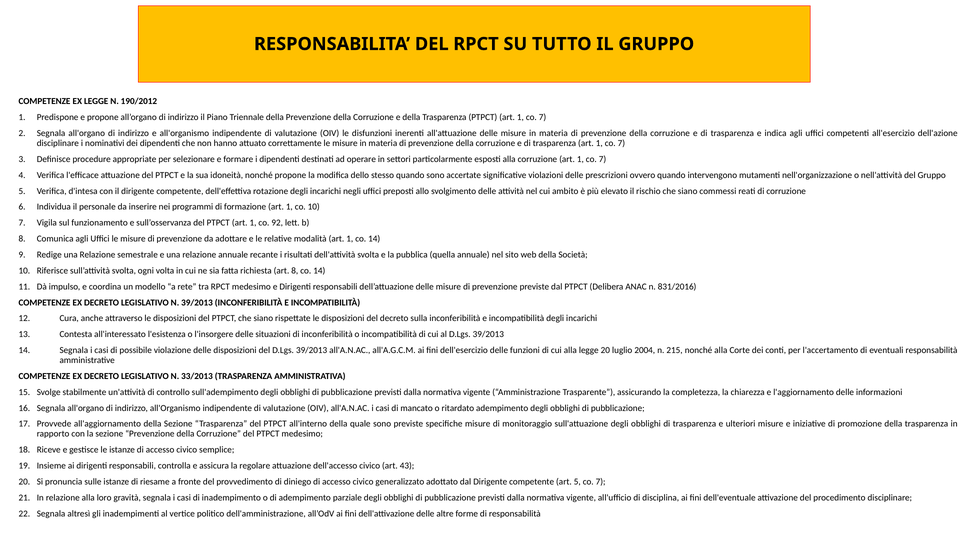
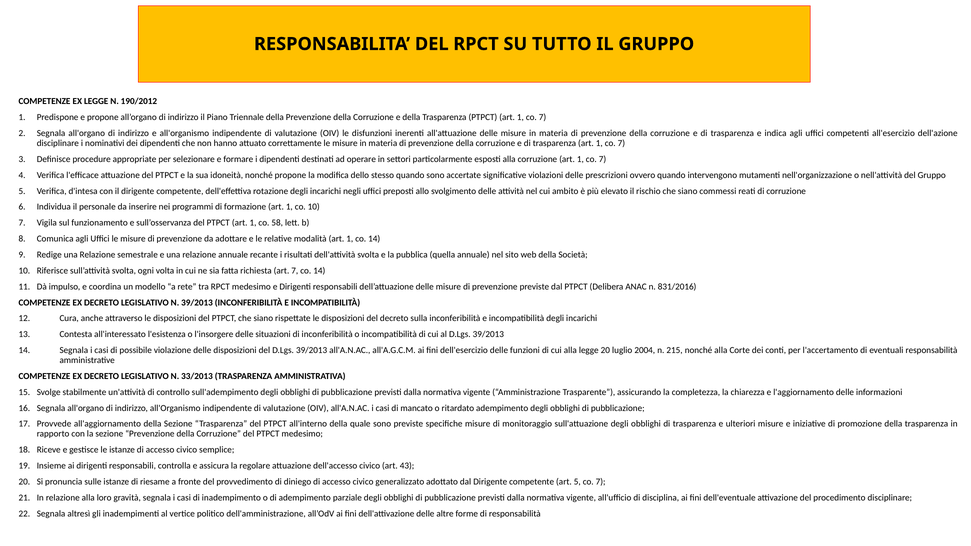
92: 92 -> 58 (277, 223)
art 8: 8 -> 7 (295, 271)
